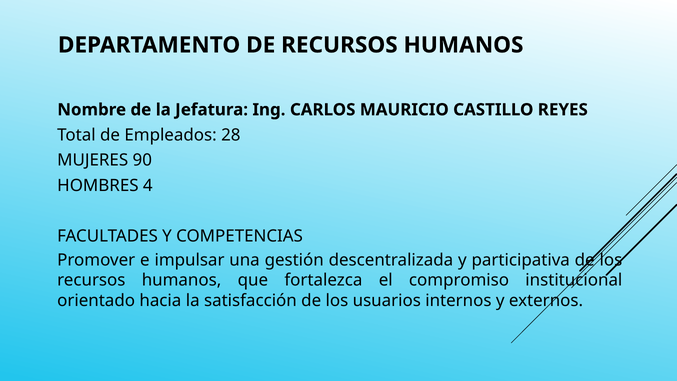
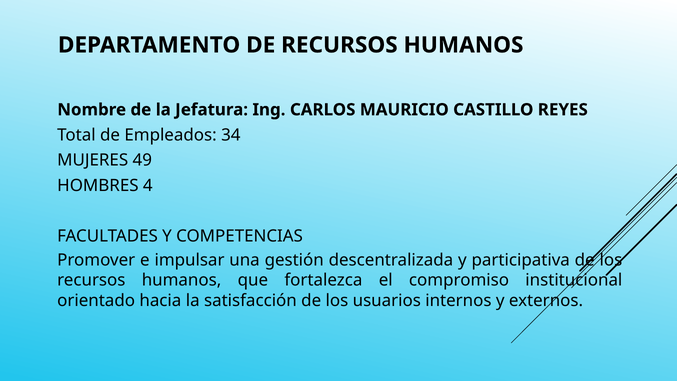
28: 28 -> 34 (231, 135)
90: 90 -> 49 (142, 160)
